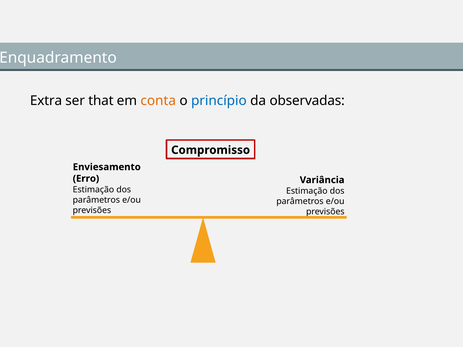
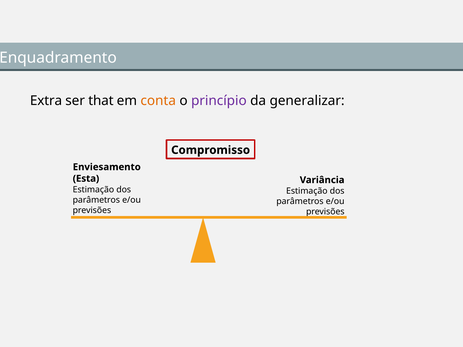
princípio colour: blue -> purple (219, 101)
observadas: observadas -> generalizar (307, 101)
Erro: Erro -> Esta (86, 179)
